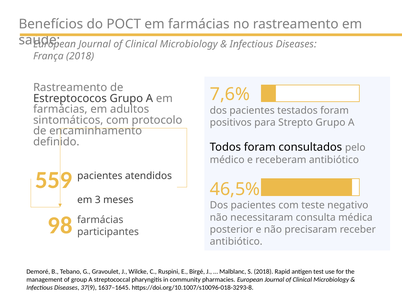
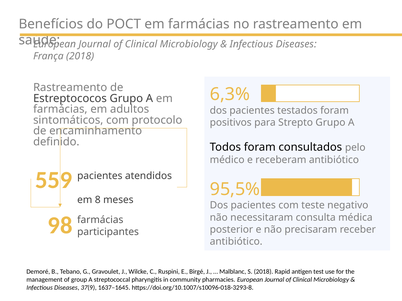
7,6%: 7,6% -> 6,3% (230, 94)
46,5%: 46,5% -> 95,5% (235, 189)
3: 3 -> 8 (98, 200)
